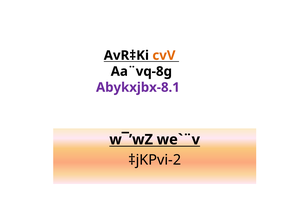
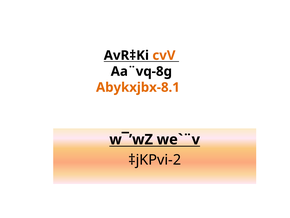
Abykxjbx-8.1 colour: purple -> orange (138, 87)
